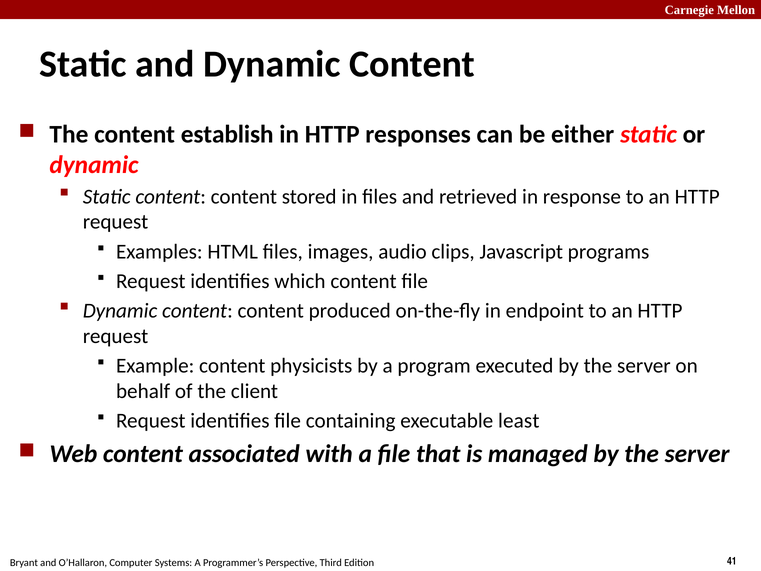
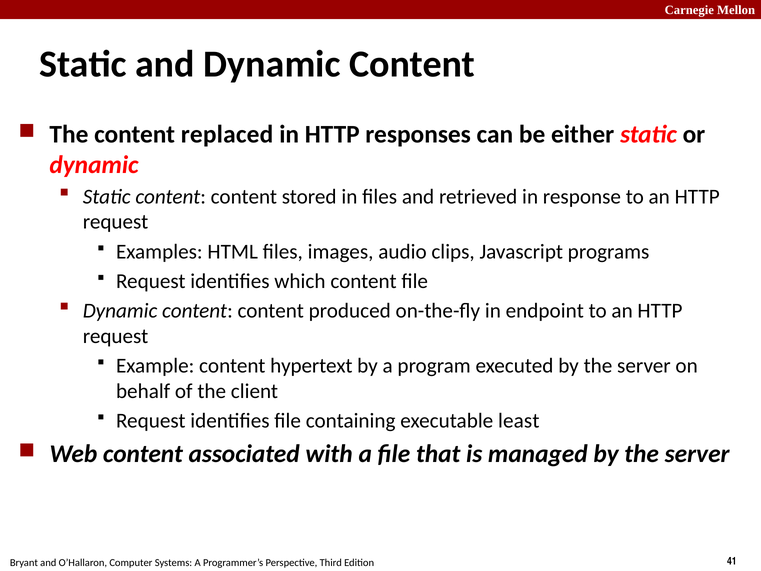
establish: establish -> replaced (227, 134)
physicists: physicists -> hypertext (311, 366)
